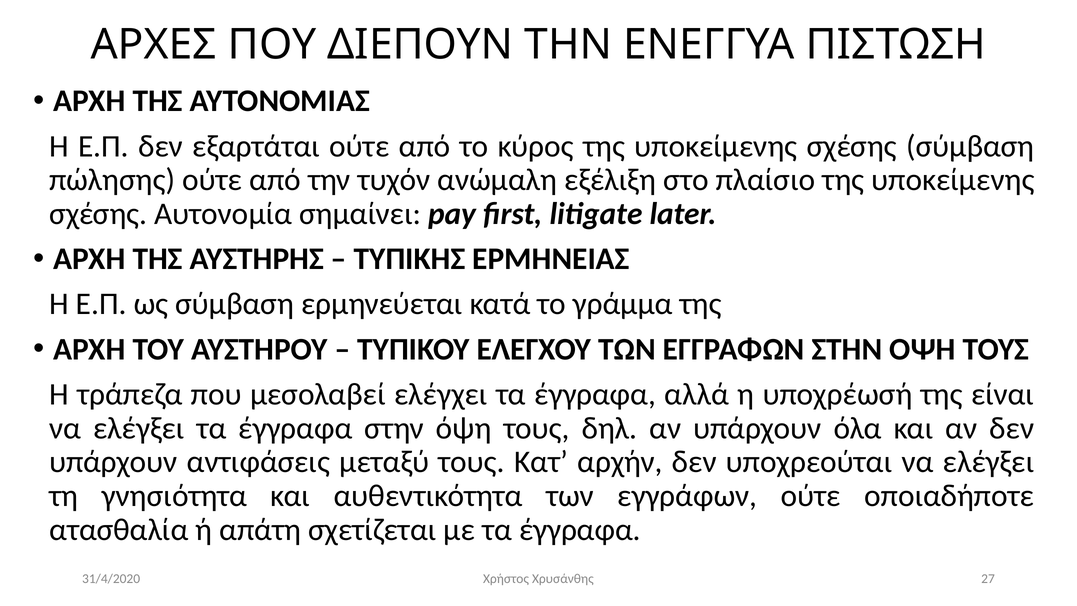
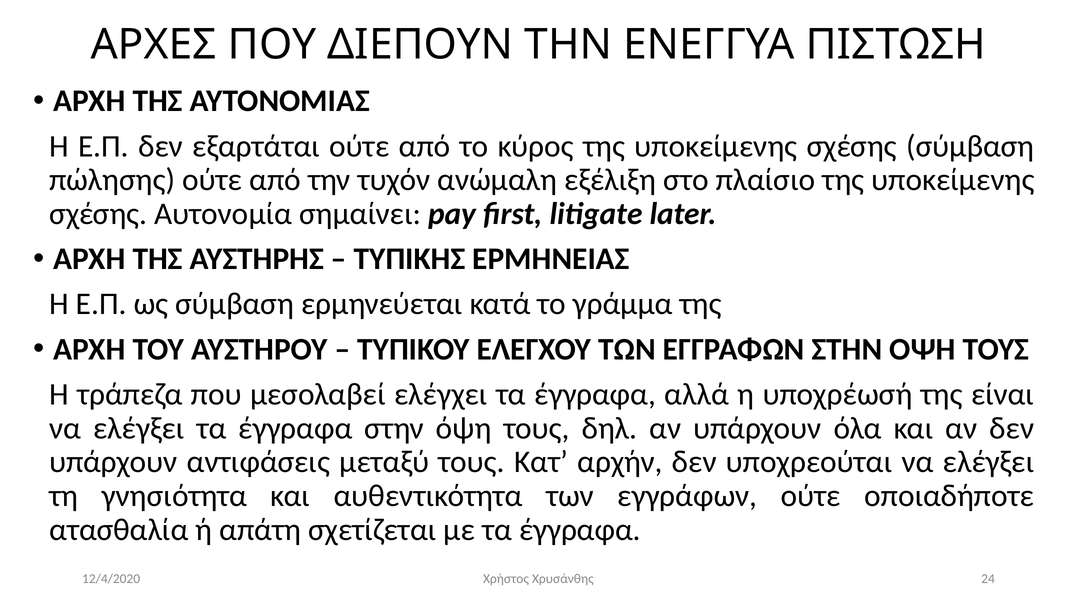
27: 27 -> 24 (988, 578)
31/4/2020: 31/4/2020 -> 12/4/2020 (111, 579)
